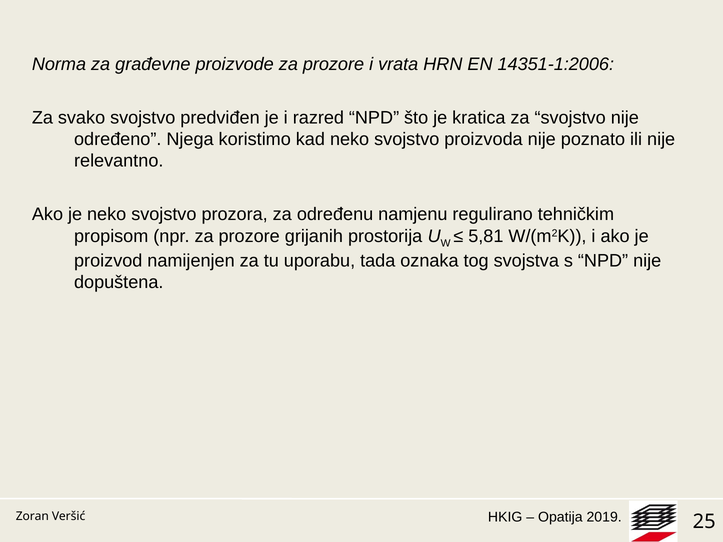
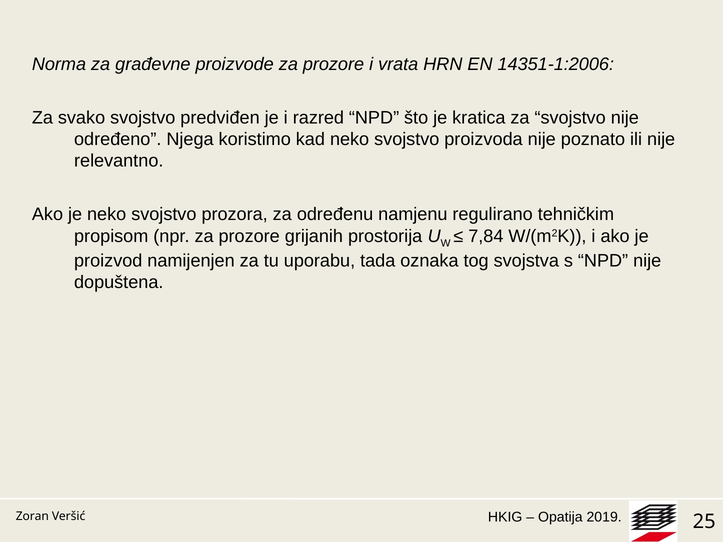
5,81: 5,81 -> 7,84 (486, 236)
